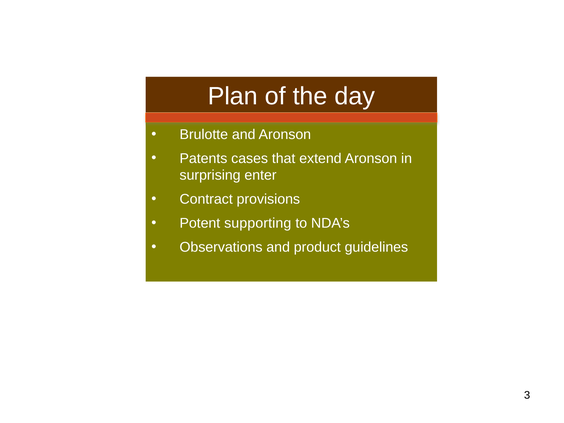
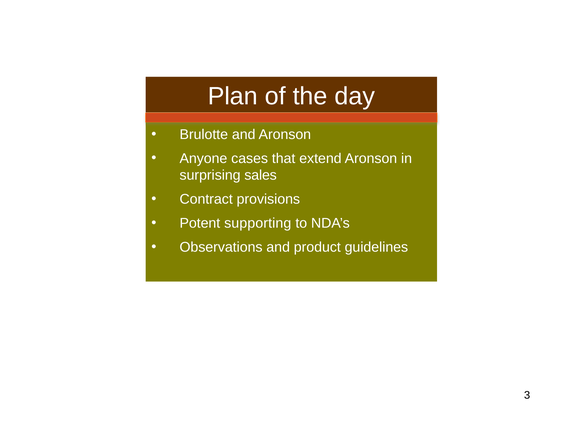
Patents: Patents -> Anyone (203, 158)
enter: enter -> sales (261, 175)
